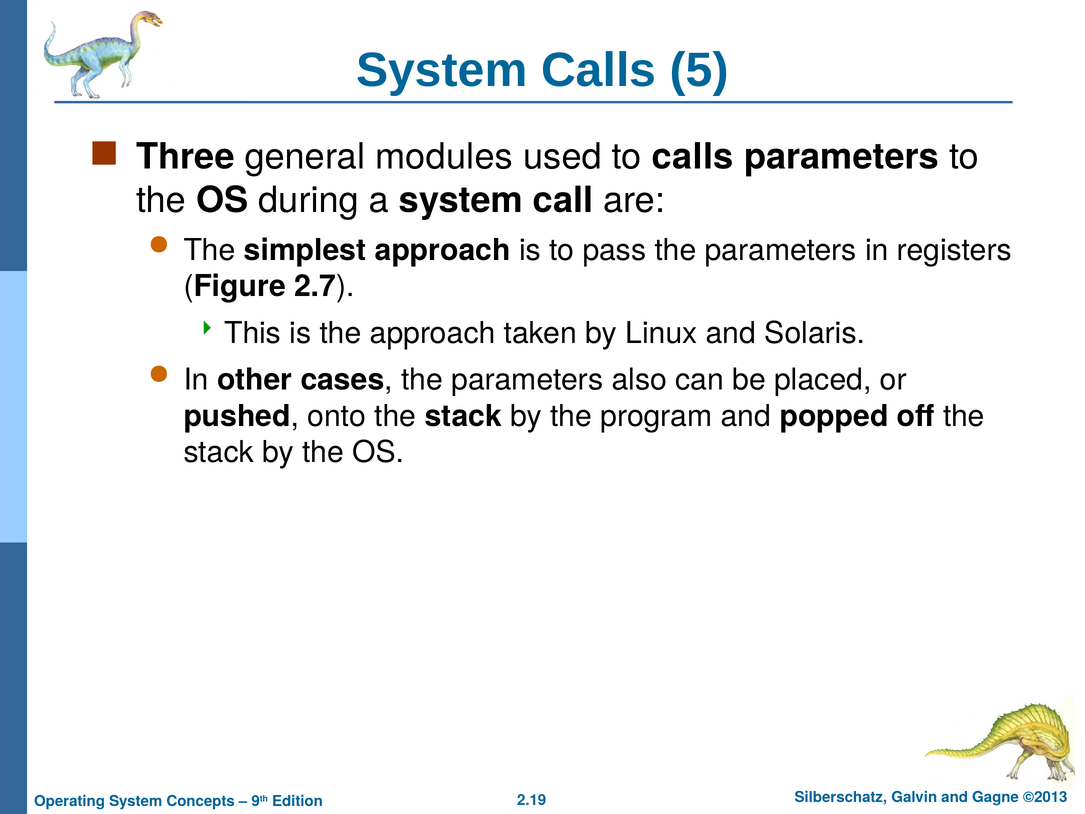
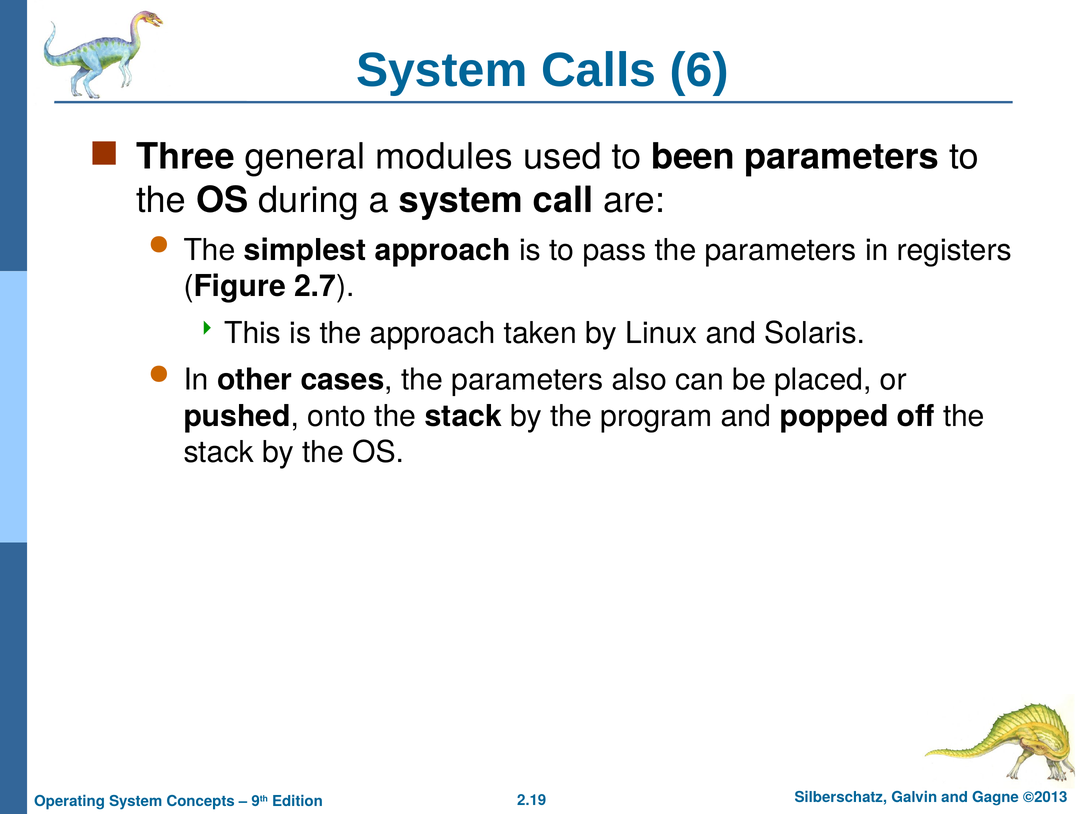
5: 5 -> 6 (699, 70)
to calls: calls -> been (693, 157)
